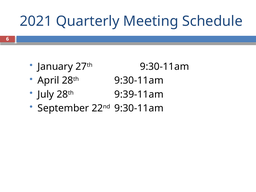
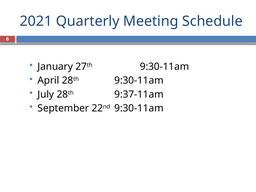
9:39-11am: 9:39-11am -> 9:37-11am (139, 94)
